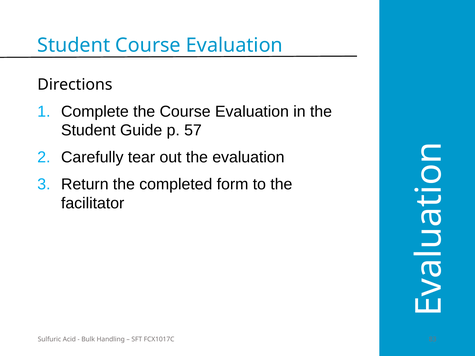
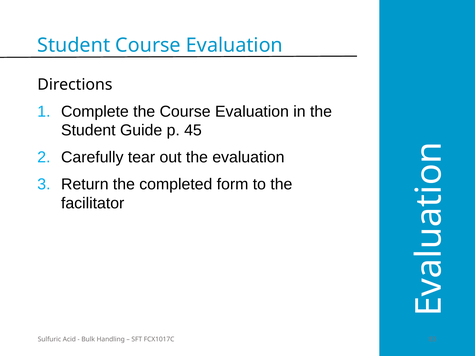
57: 57 -> 45 (193, 131)
